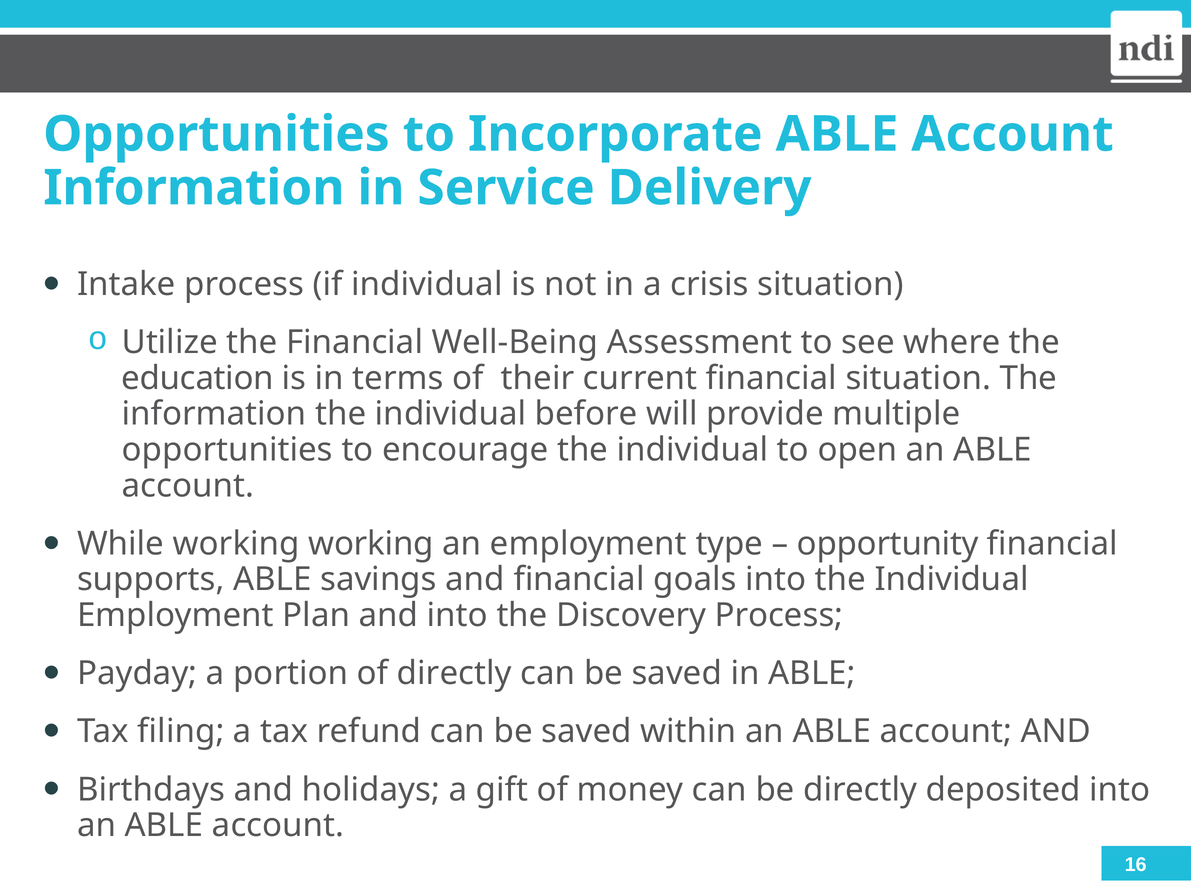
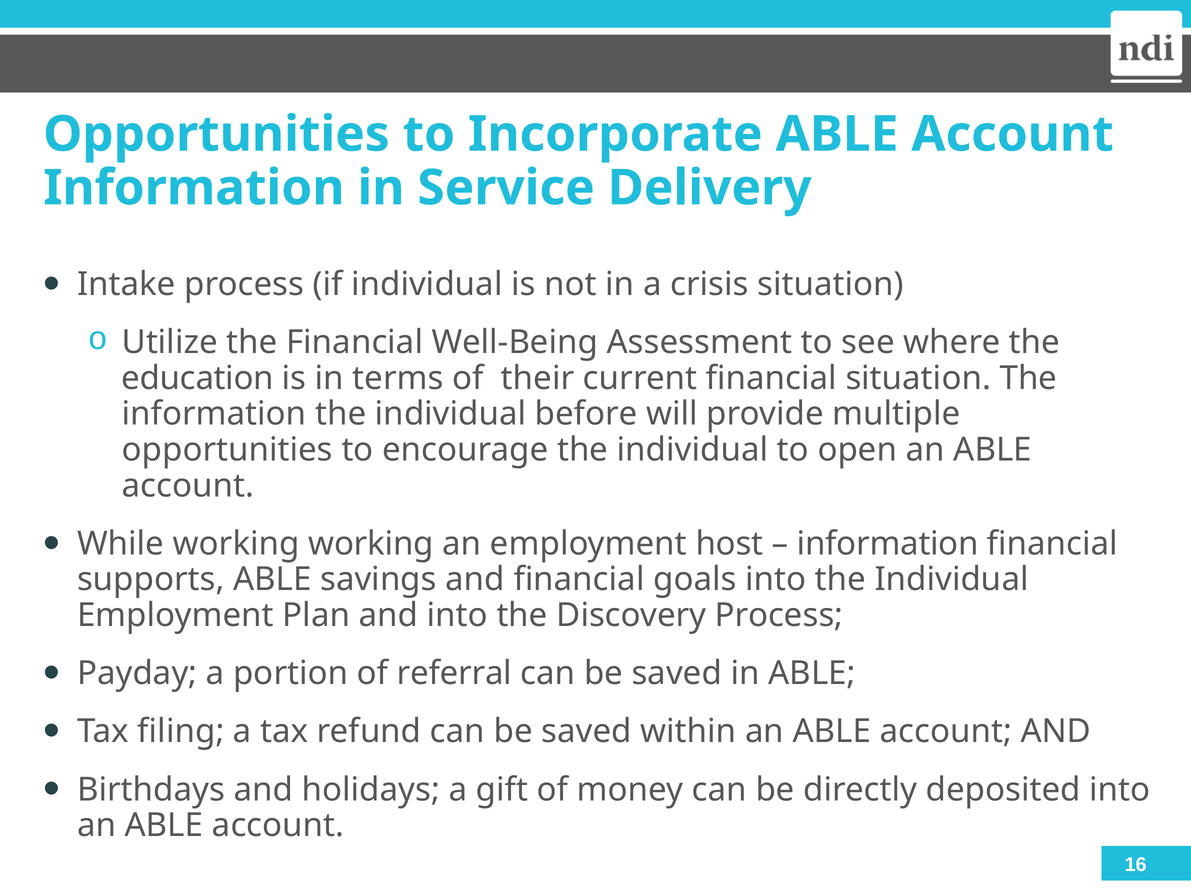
type: type -> host (729, 543)
opportunity: opportunity -> information (888, 543)
of directly: directly -> referral (455, 673)
